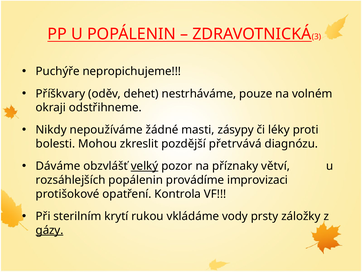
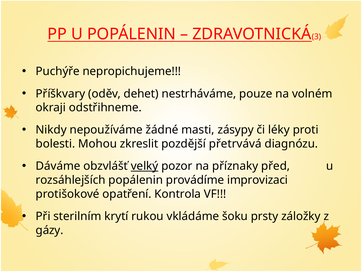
větví: větví -> před (276, 166)
vody: vody -> šoku (235, 216)
gázy underline: present -> none (50, 230)
